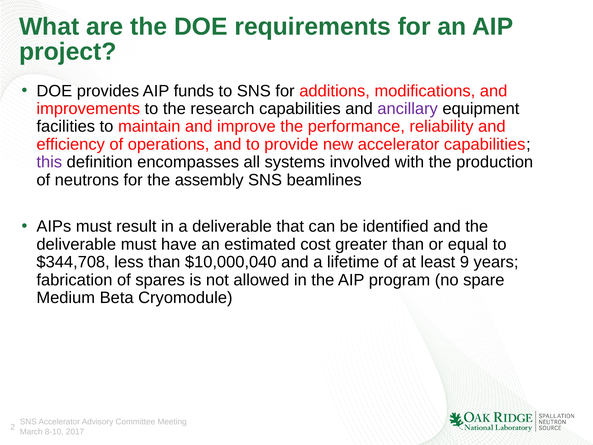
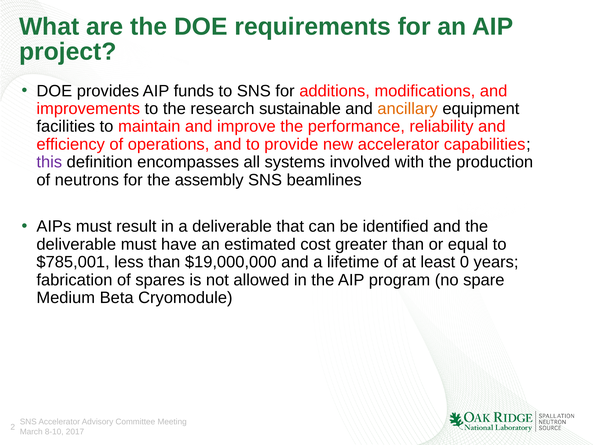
research capabilities: capabilities -> sustainable (300, 109)
ancillary colour: purple -> orange (408, 109)
$344,708: $344,708 -> $785,001 (73, 262)
$10,000,040: $10,000,040 -> $19,000,000 (231, 262)
9: 9 -> 0 (464, 262)
